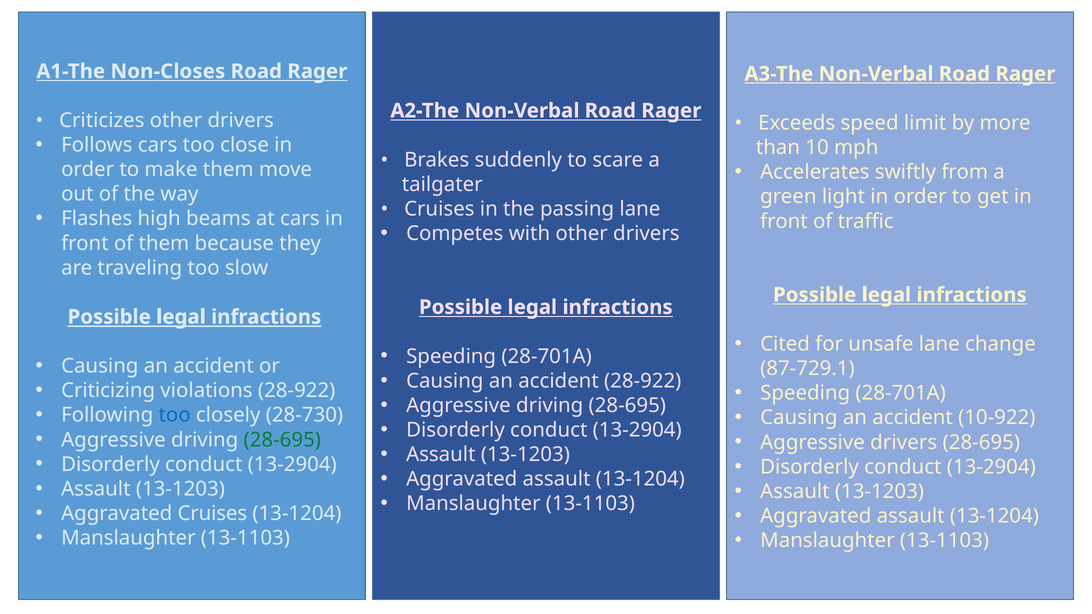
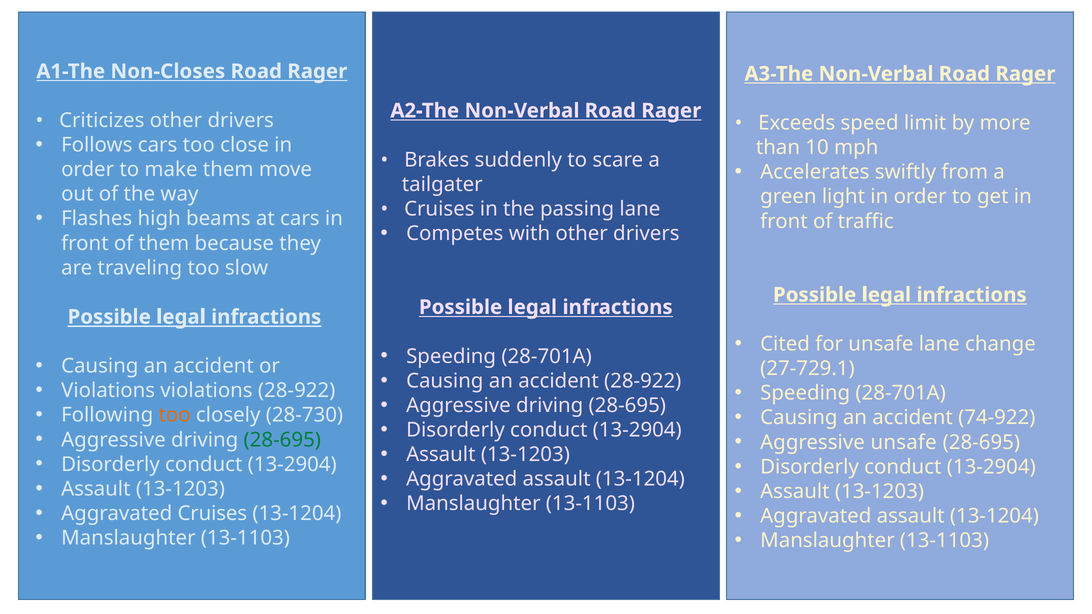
87-729.1: 87-729.1 -> 27-729.1 (807, 369)
Criticizing: Criticizing -> Violations (108, 391)
too colour: blue -> orange (175, 415)
10-922: 10-922 -> 74-922 (997, 418)
Aggressive drivers: drivers -> unsafe (904, 442)
